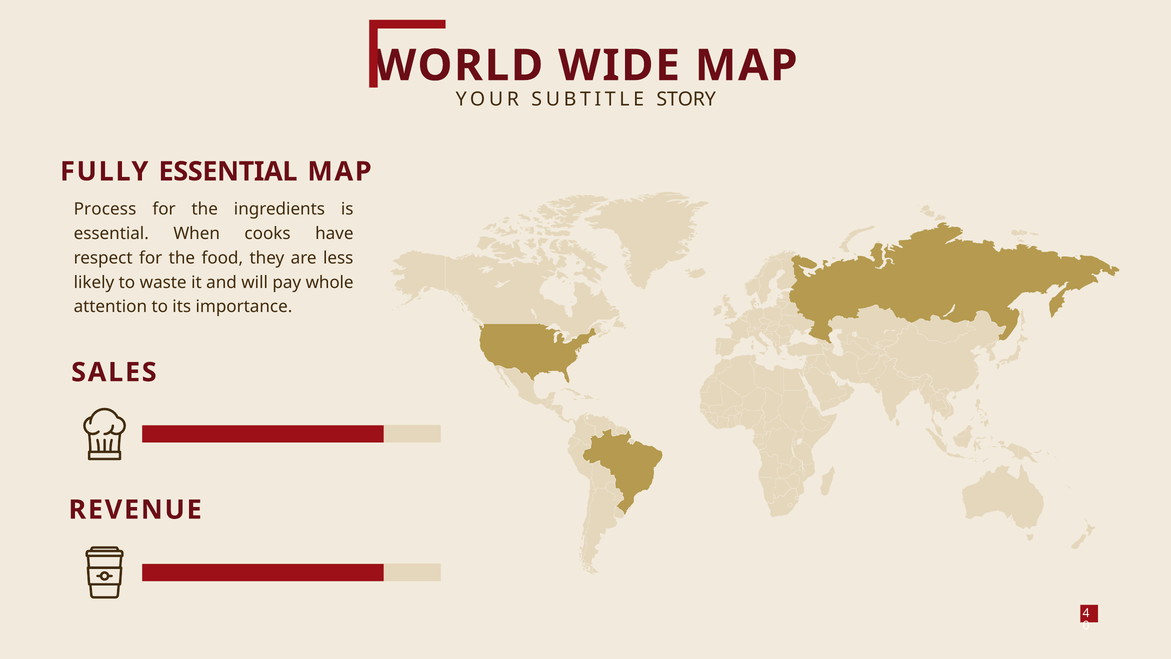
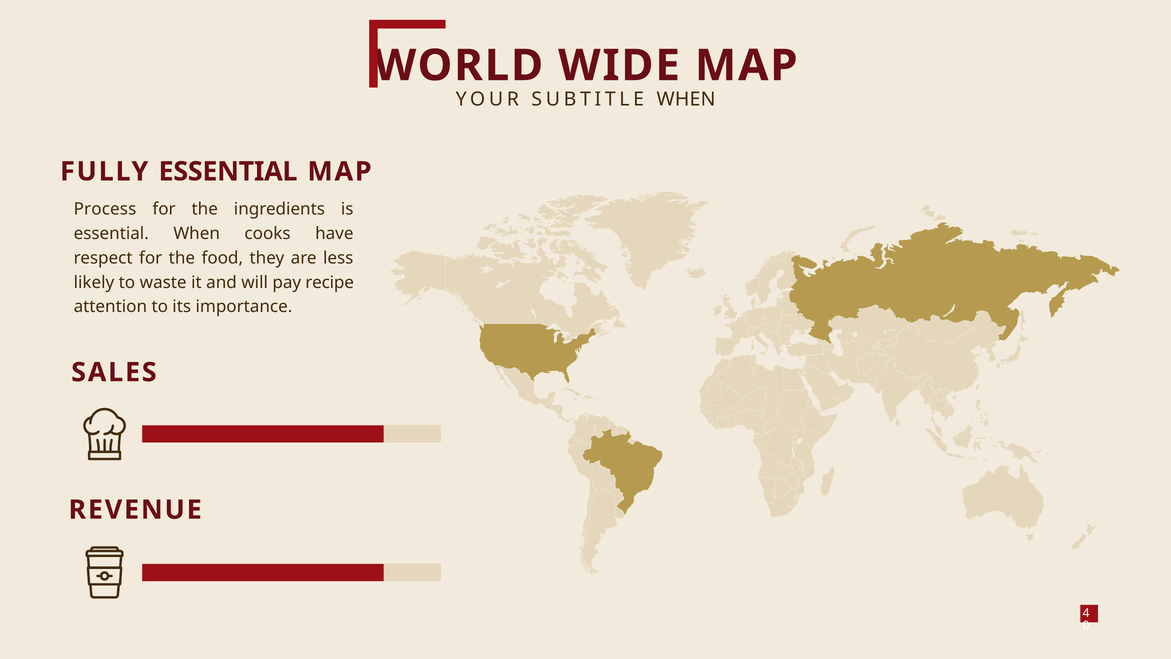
SUBTITLE STORY: STORY -> WHEN (686, 99)
whole: whole -> recipe (330, 282)
